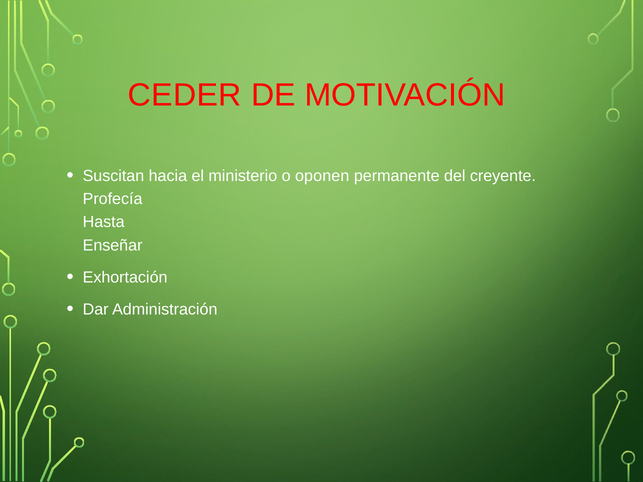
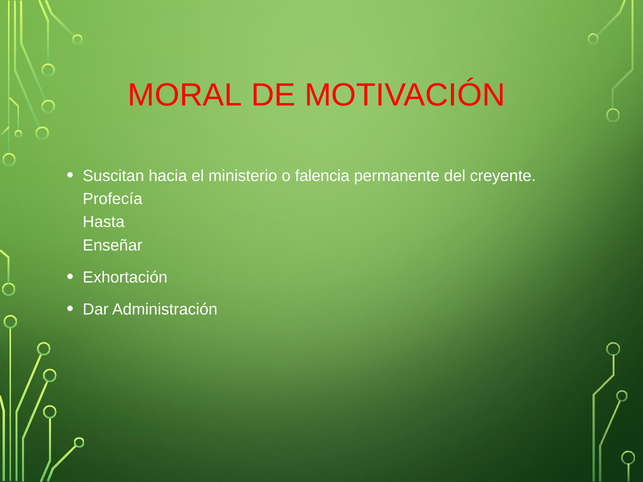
CEDER: CEDER -> MORAL (185, 95)
oponen: oponen -> falencia (322, 176)
